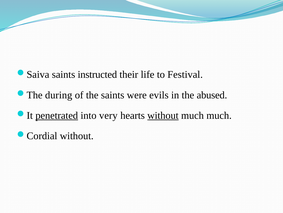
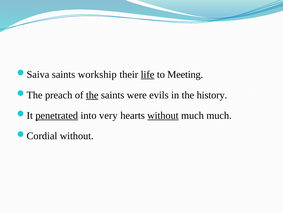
instructed: instructed -> workship (97, 74)
life underline: none -> present (148, 74)
Festival: Festival -> Meeting (185, 74)
during: during -> preach (59, 95)
the underline: none -> present (92, 95)
abused: abused -> history (212, 95)
